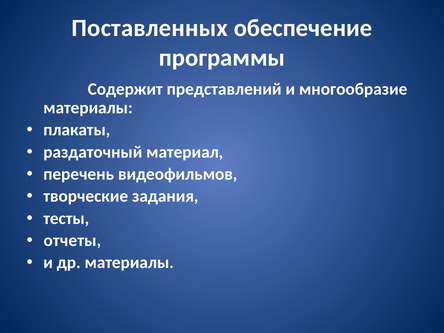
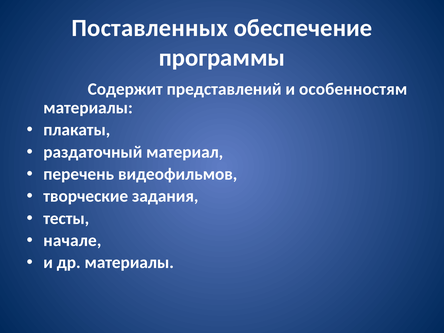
многообразие: многообразие -> особенностям (353, 89)
отчеты: отчеты -> начале (72, 240)
